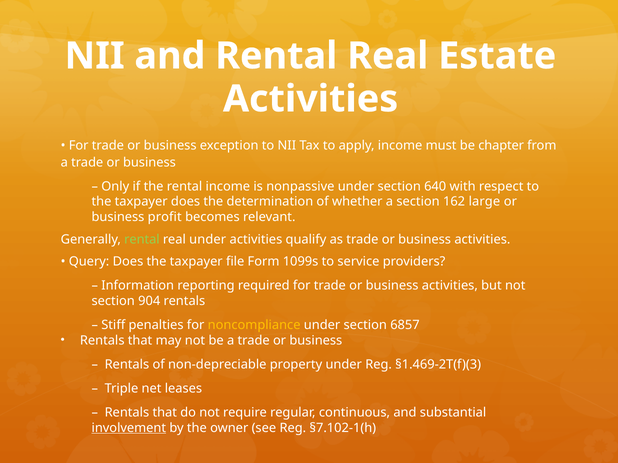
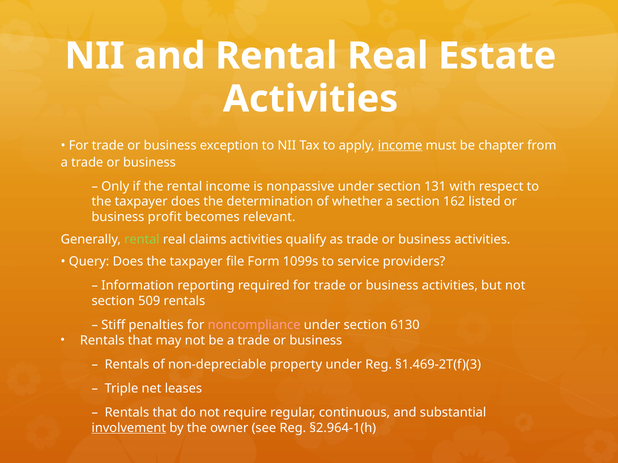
income underline: none -> present (400, 145)
640: 640 -> 131 (435, 187)
large: large -> listed (485, 202)
real under: under -> claims (208, 240)
904: 904 -> 509 (149, 301)
noncompliance colour: yellow -> pink (254, 325)
6857: 6857 -> 6130 (405, 325)
§7.102-1(h: §7.102-1(h -> §2.964-1(h (343, 428)
